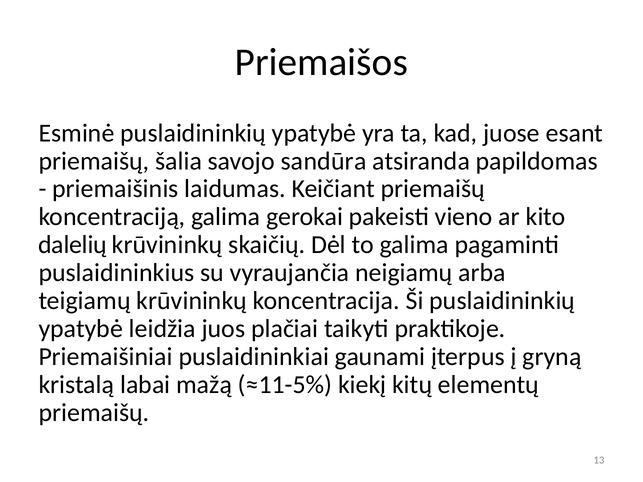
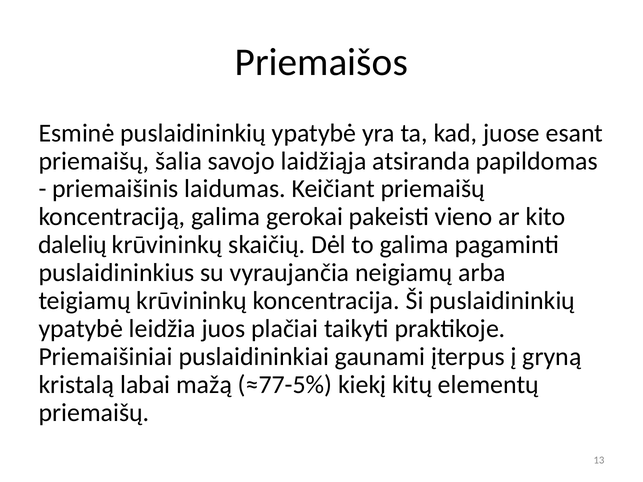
sandūra: sandūra -> laidžiąja (324, 161)
≈11-5%: ≈11-5% -> ≈77-5% (285, 385)
